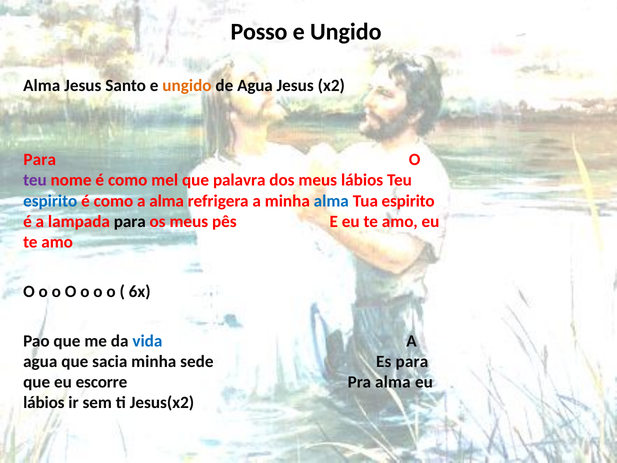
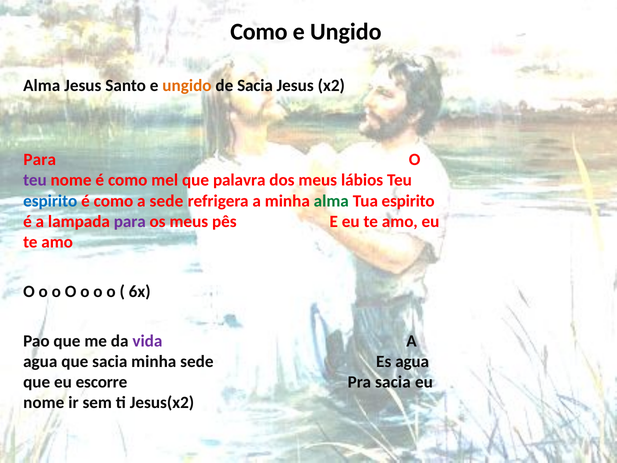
Posso: Posso -> Como (259, 32)
de Agua: Agua -> Sacia (255, 86)
a alma: alma -> sede (166, 201)
alma colour: blue -> green (331, 201)
para colour: black -> purple (130, 221)
vida colour: blue -> purple (147, 341)
Es para: para -> agua (412, 361)
Pra alma: alma -> sacia (393, 382)
lábios: lábios -> nome (44, 402)
